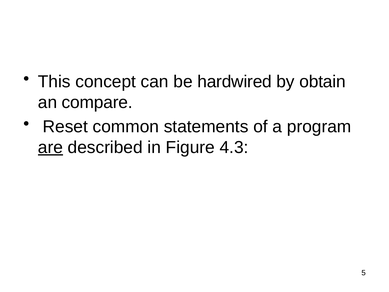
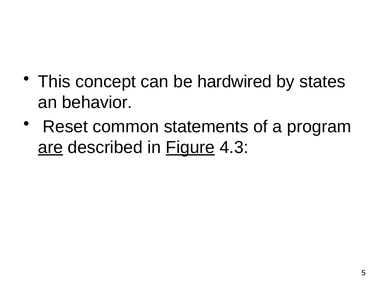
obtain: obtain -> states (322, 82)
compare: compare -> behavior (97, 102)
Figure underline: none -> present (190, 147)
